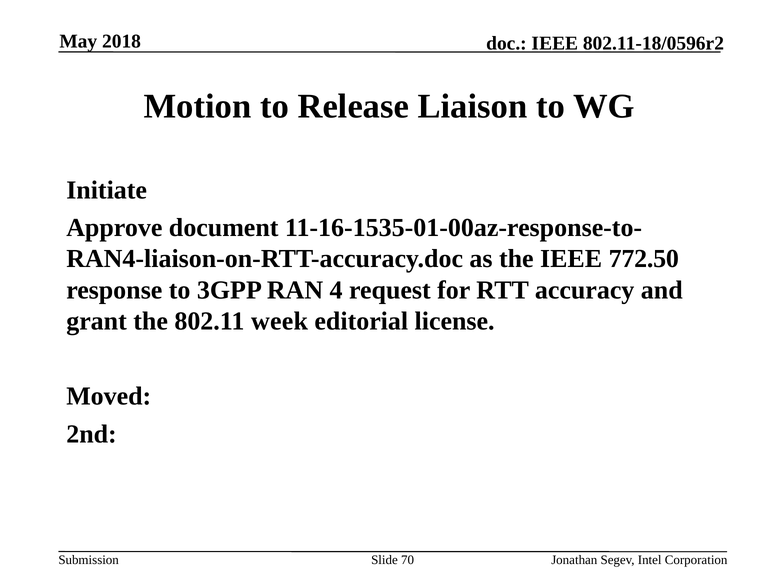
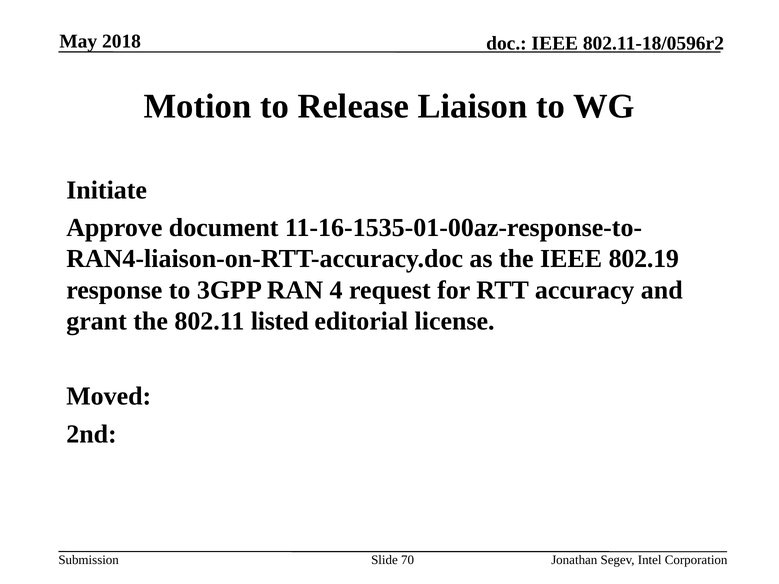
772.50: 772.50 -> 802.19 (644, 259)
week: week -> listed (280, 321)
